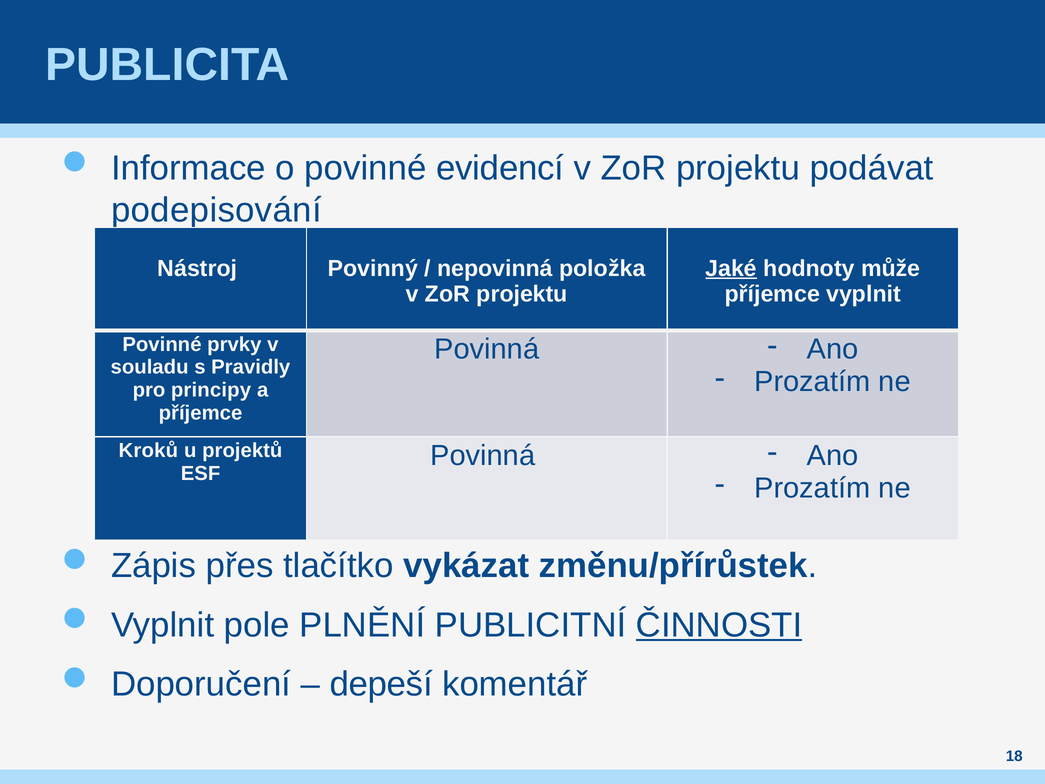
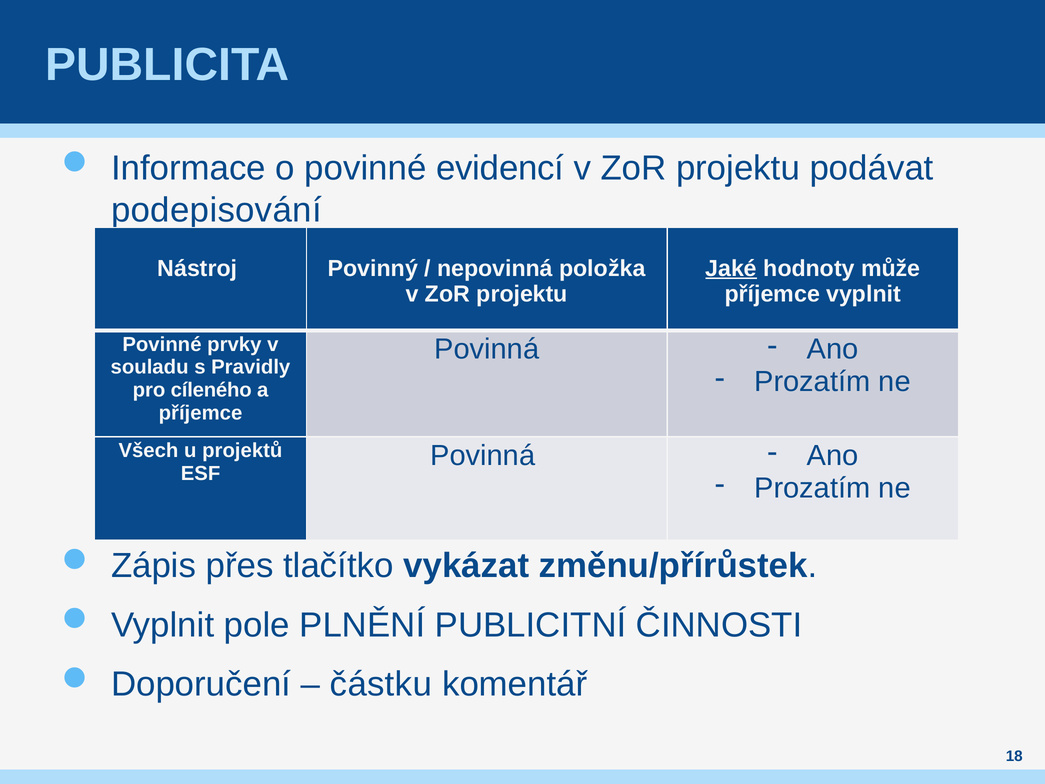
principy: principy -> cíleného (211, 390)
Kroků: Kroků -> Všech (148, 451)
ČINNOSTI underline: present -> none (719, 625)
depeší: depeší -> částku (381, 684)
